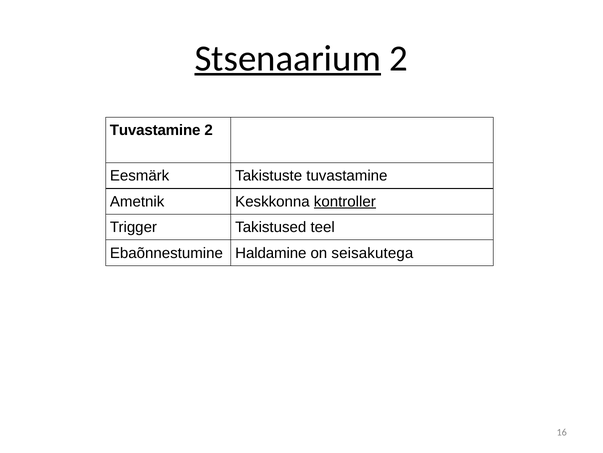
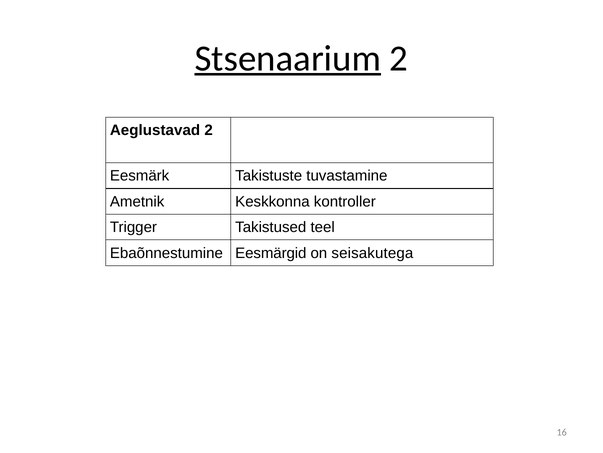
Tuvastamine: Tuvastamine -> Aeglustavad (155, 130)
kontroller underline: present -> none (345, 201)
Haldamine: Haldamine -> Eesmärgid (271, 253)
